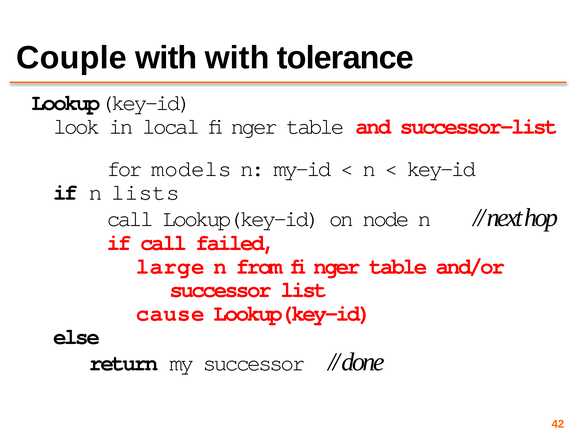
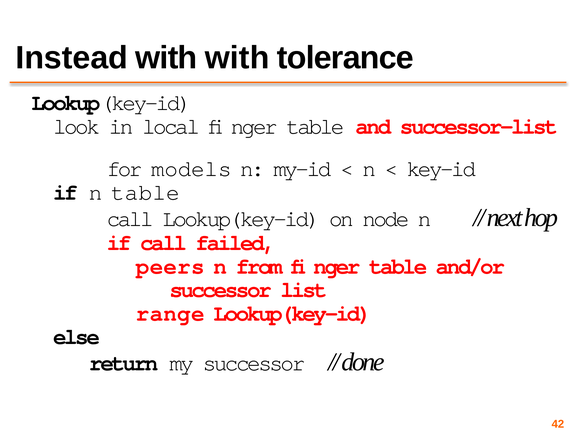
Couple: Couple -> Instead (72, 58)
n lists: lists -> table (145, 192)
large: large -> peers (170, 266)
cause: cause -> range (170, 313)
